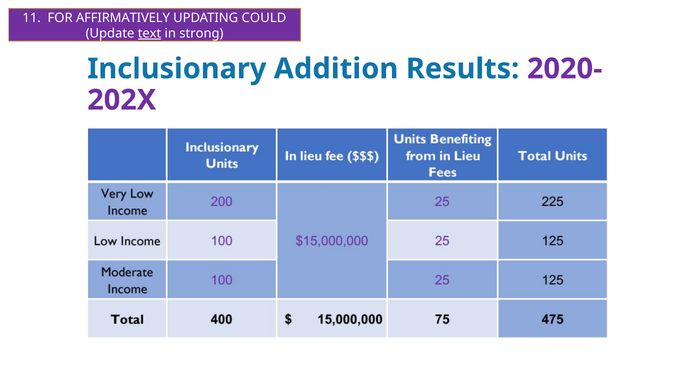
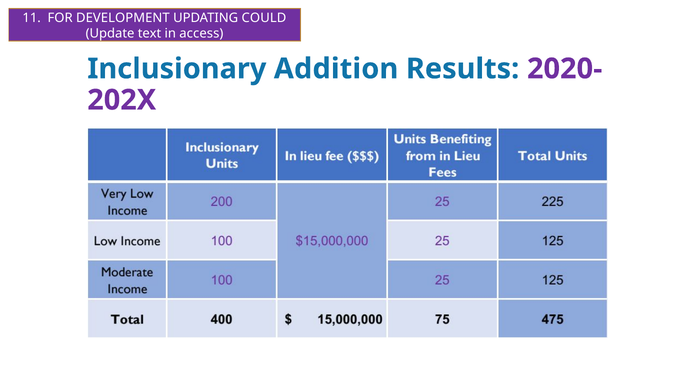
AFFIRMATIVELY: AFFIRMATIVELY -> DEVELOPMENT (123, 18)
text underline: present -> none (150, 33)
strong: strong -> access (201, 33)
